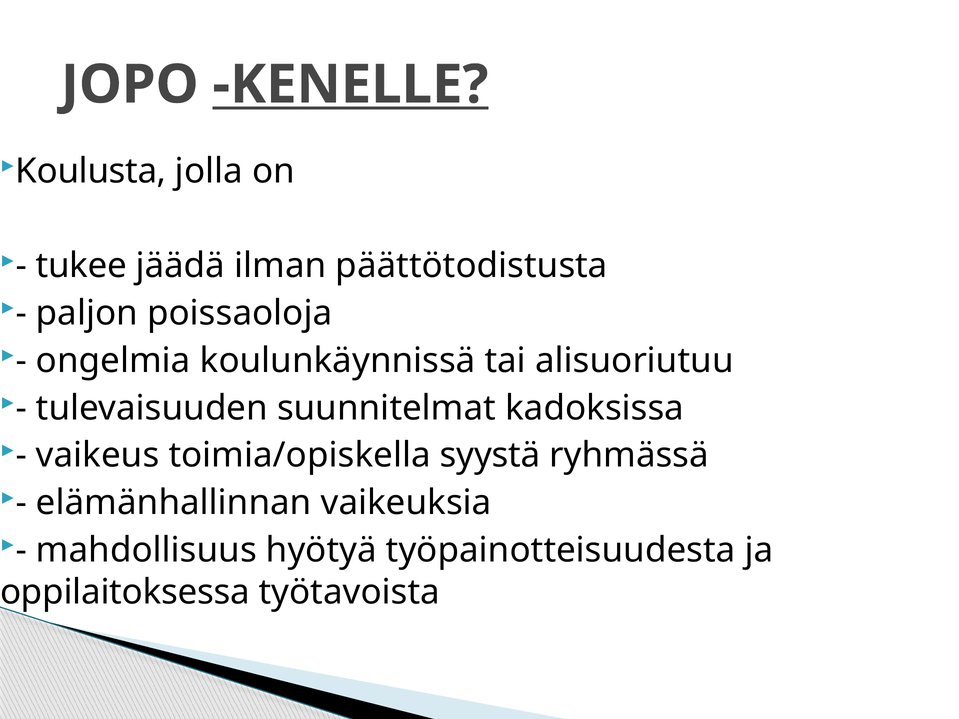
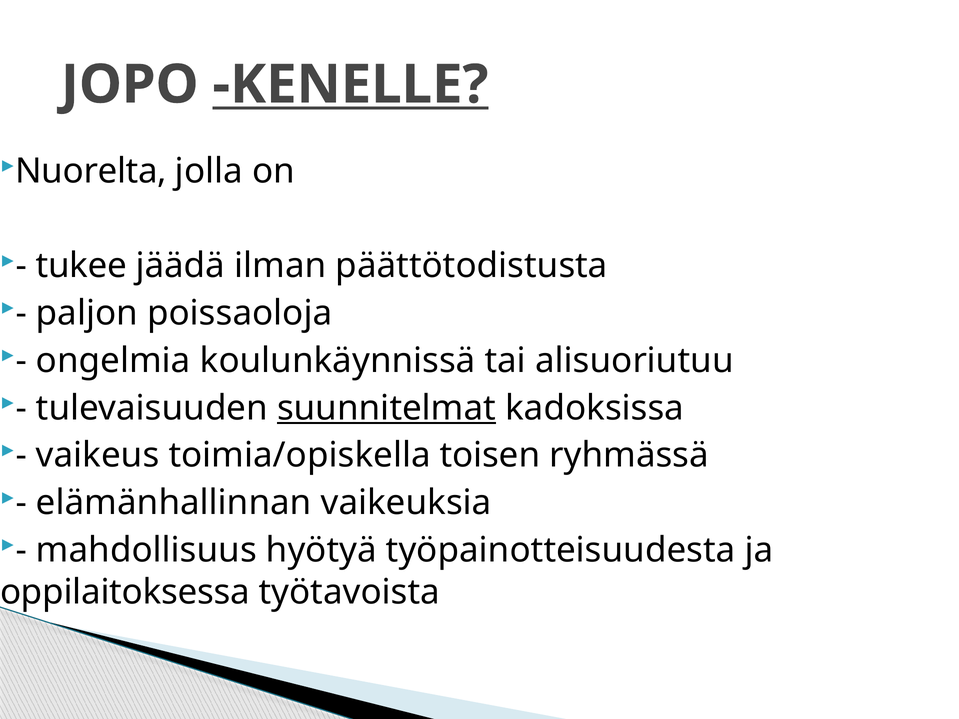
Koulusta: Koulusta -> Nuorelta (91, 171)
suunnitelmat underline: none -> present (387, 408)
syystä: syystä -> toisen (490, 456)
